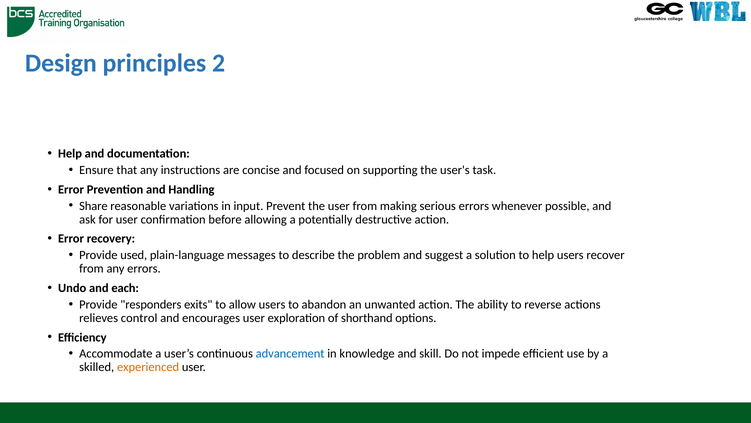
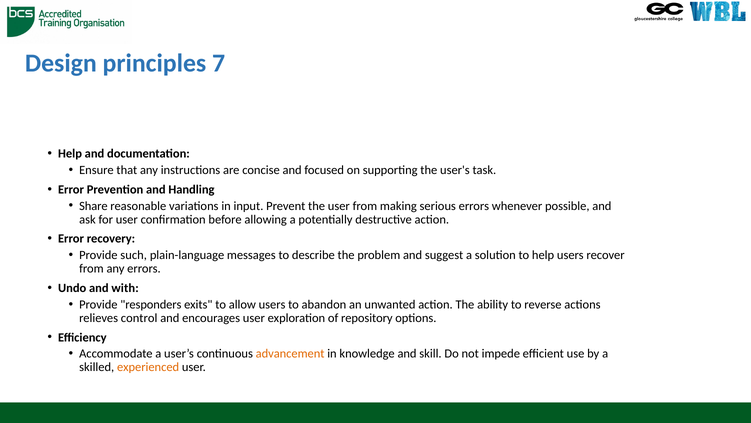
2: 2 -> 7 (219, 63)
used: used -> such (134, 255)
each: each -> with (125, 288)
shorthand: shorthand -> repository (367, 318)
advancement colour: blue -> orange (290, 353)
